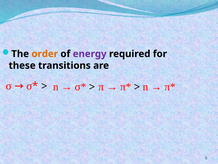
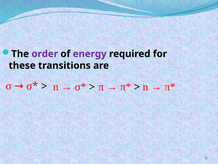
order colour: orange -> purple (45, 54)
